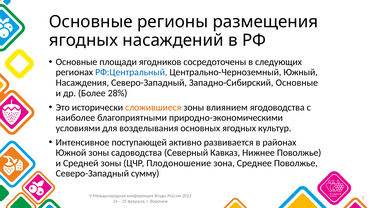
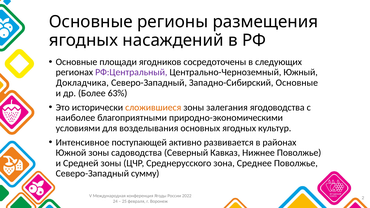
РФ:Центральный colour: blue -> purple (131, 72)
Насаждения: Насаждения -> Докладчика (82, 83)
28%: 28% -> 63% (118, 93)
влиянием: влиянием -> залегания (227, 107)
Плодоношение: Плодоношение -> Среднерусского (179, 163)
